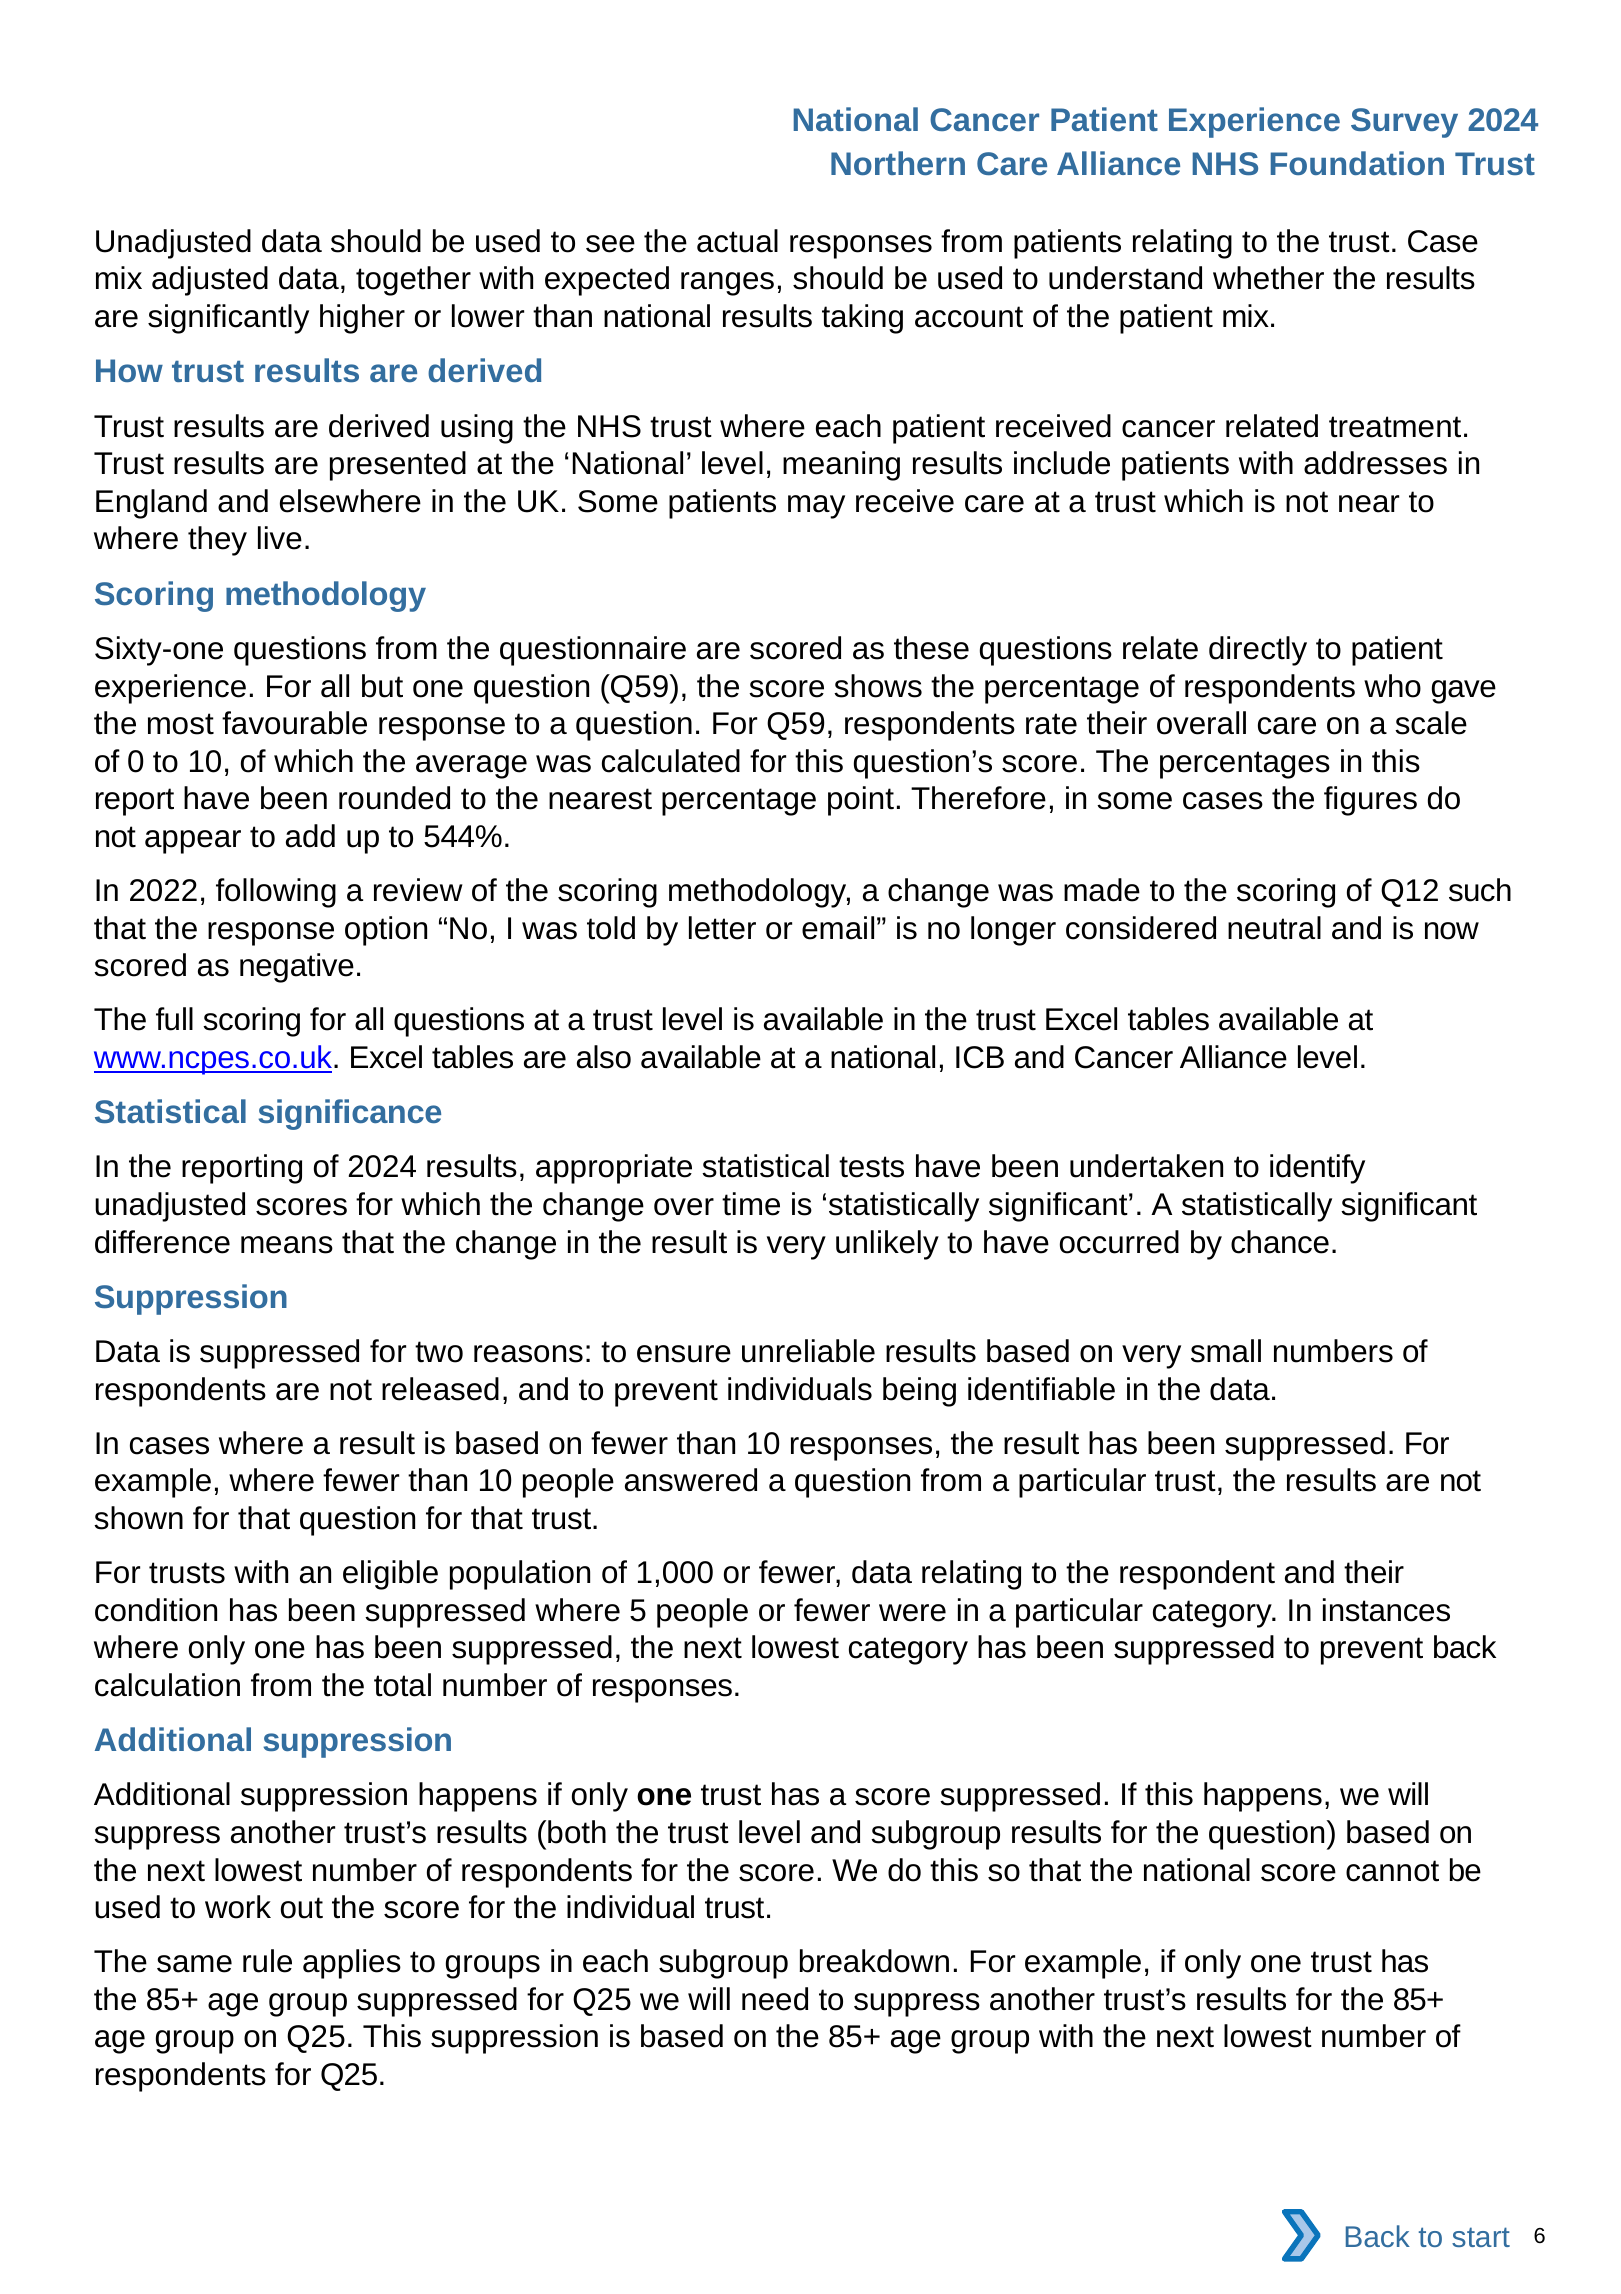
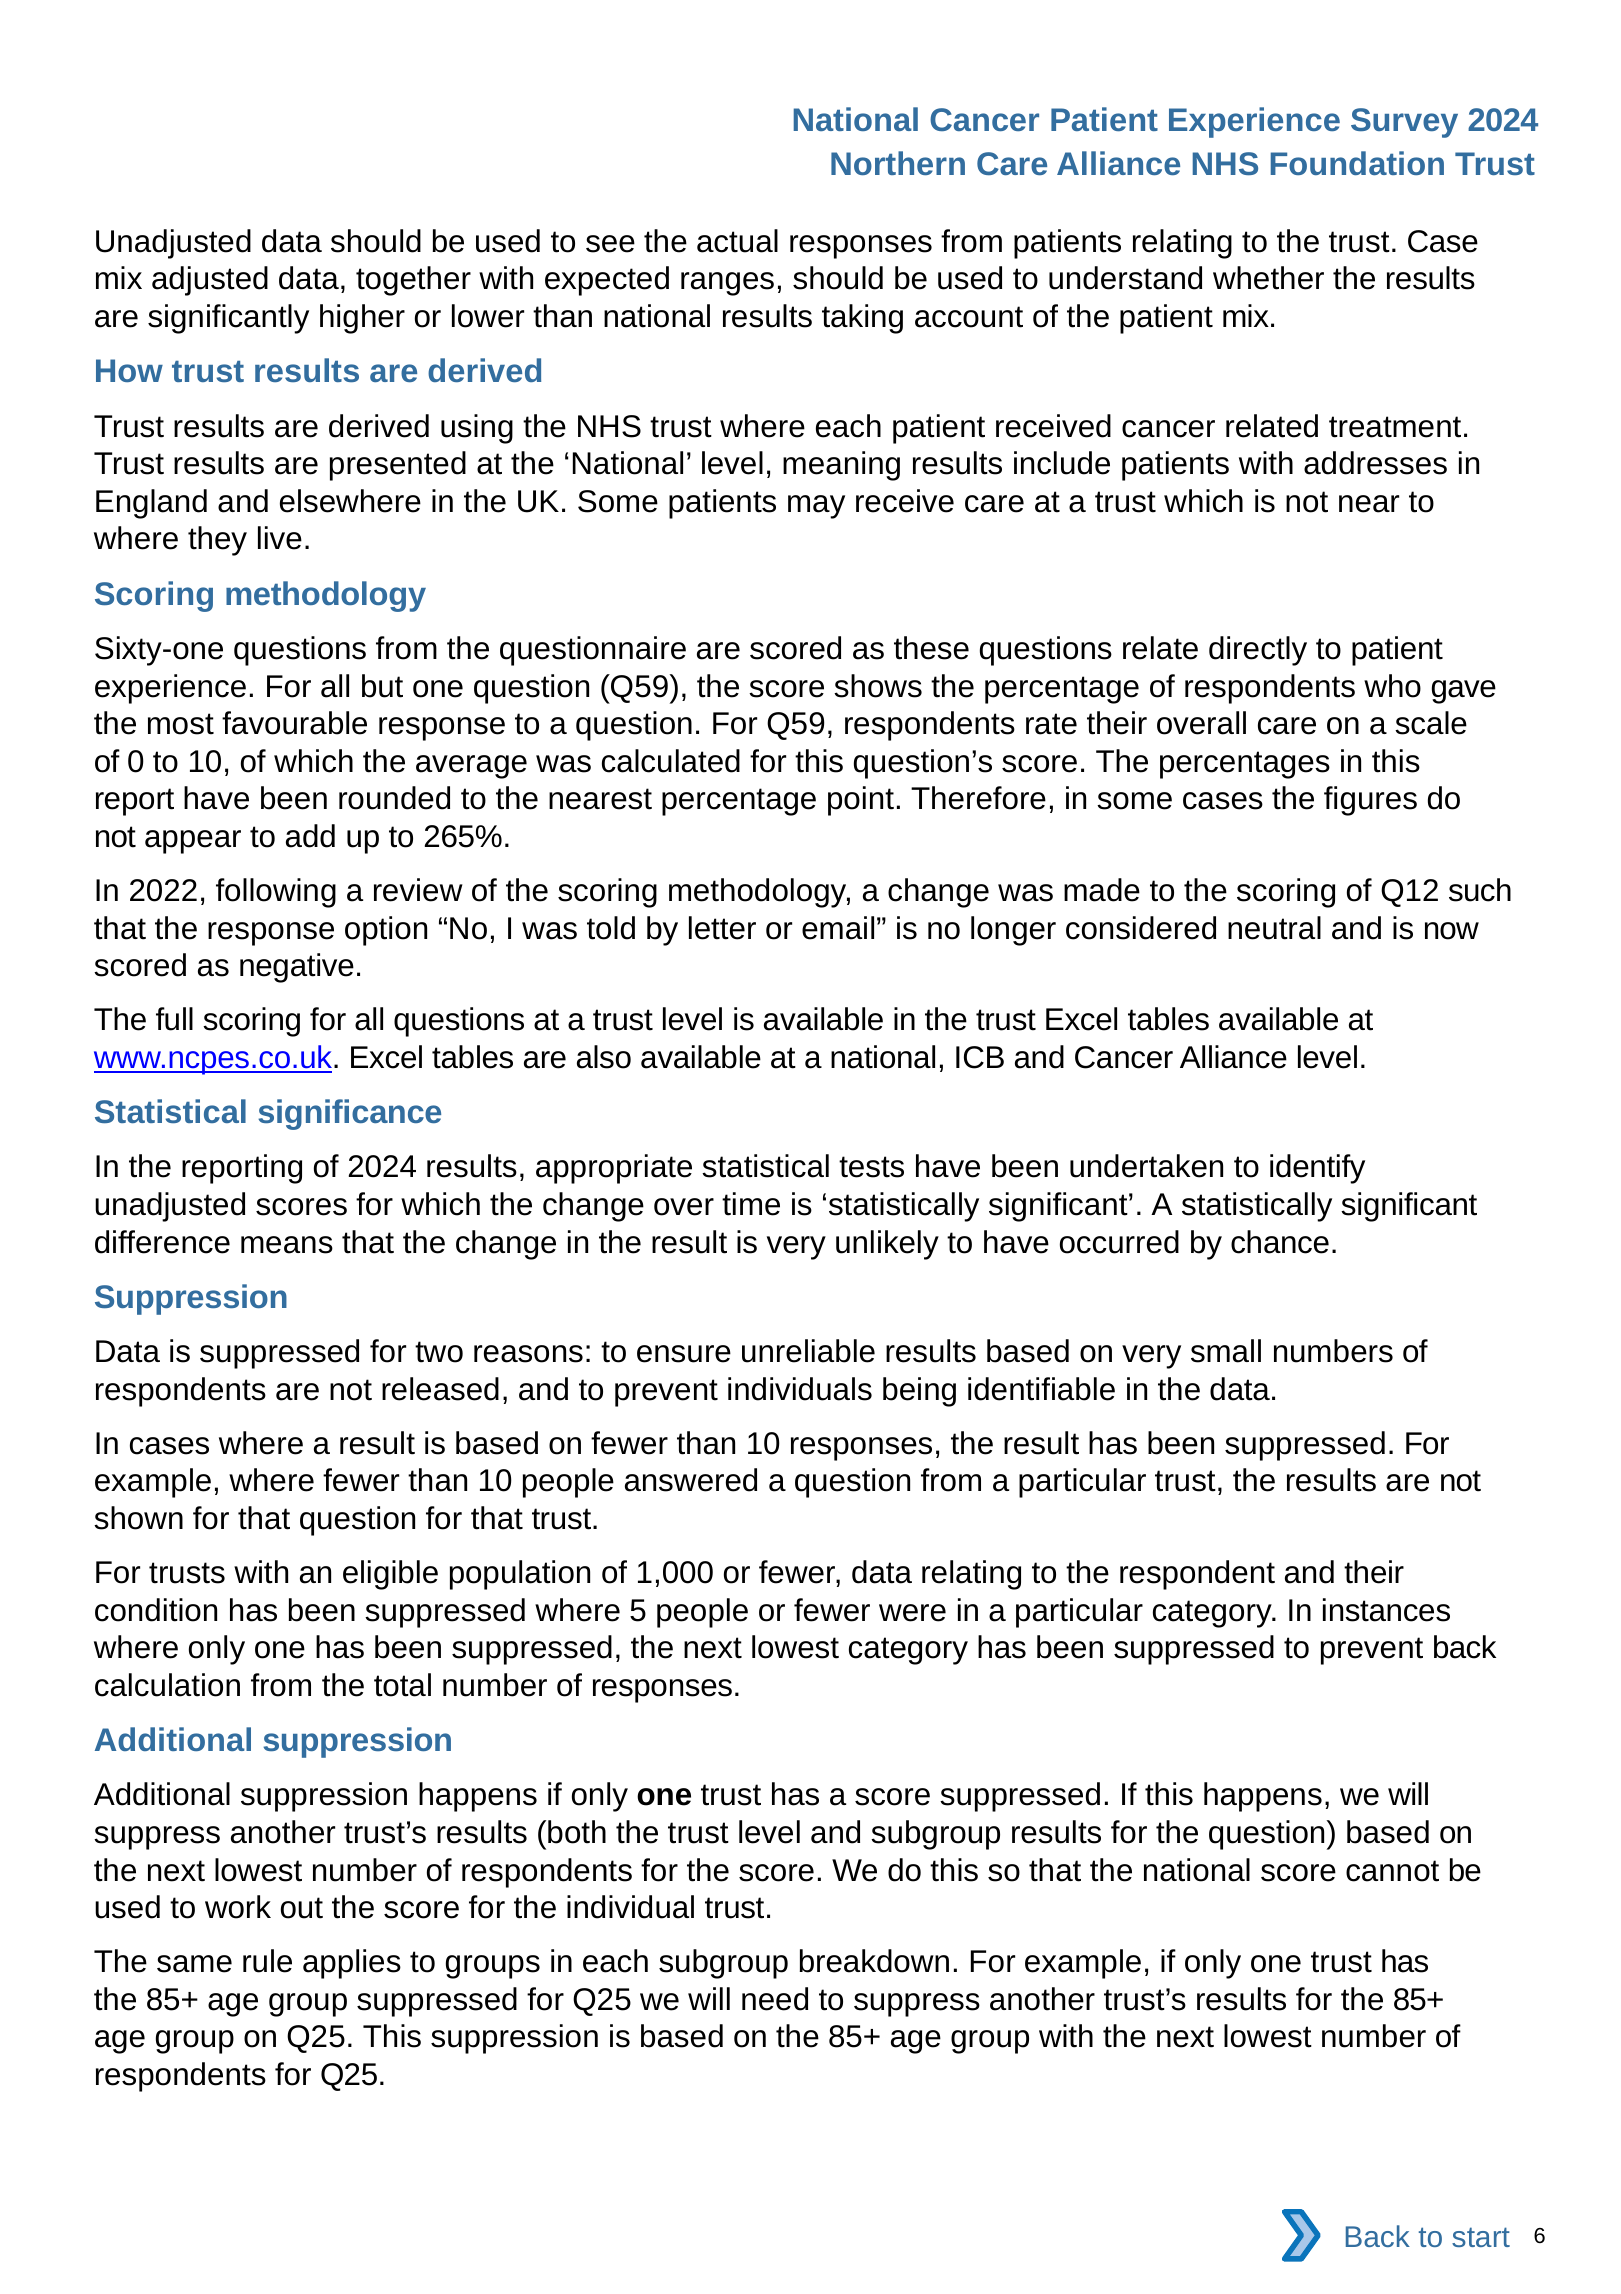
544%: 544% -> 265% (467, 837)
